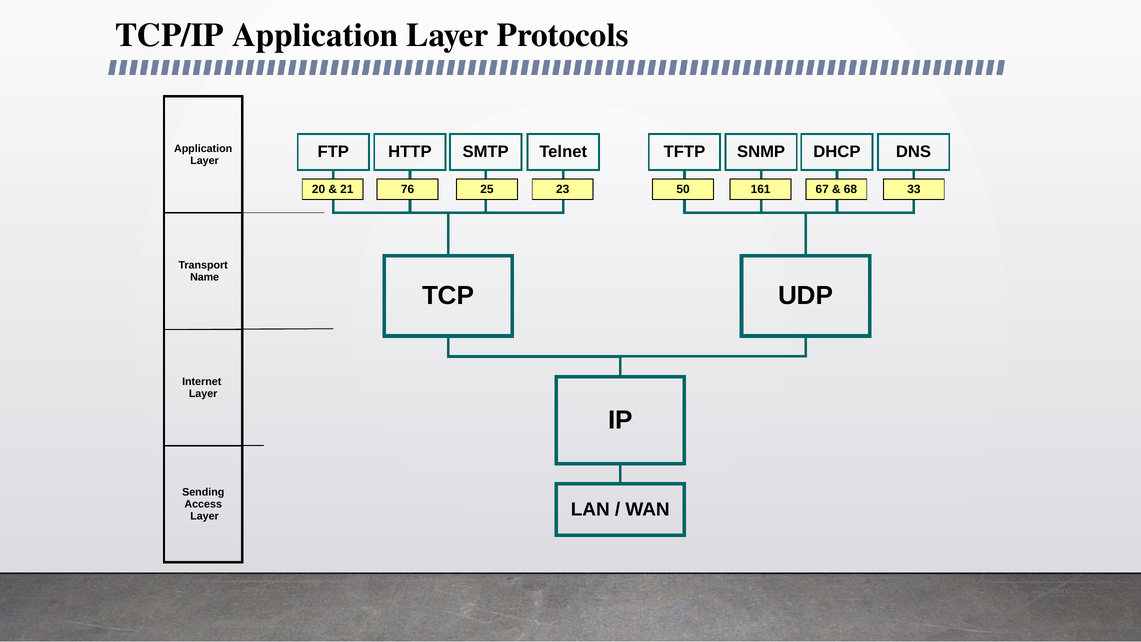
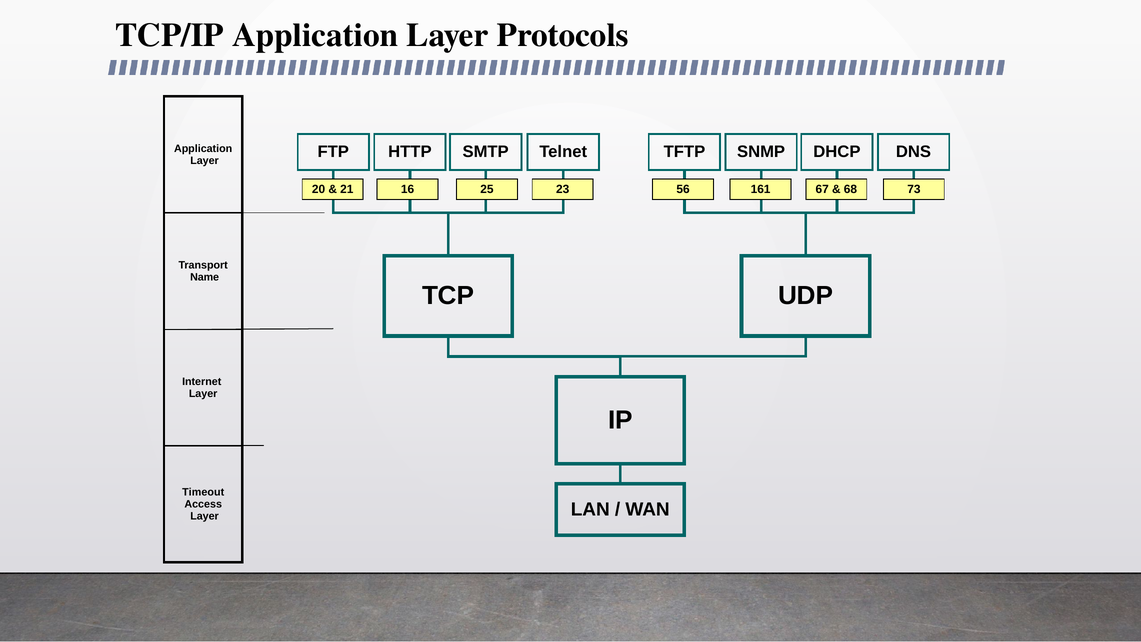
76: 76 -> 16 (408, 189)
50: 50 -> 56 (683, 189)
33: 33 -> 73 (914, 189)
Sending: Sending -> Timeout (203, 492)
